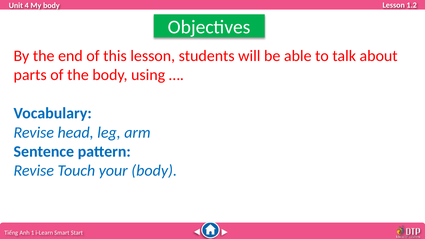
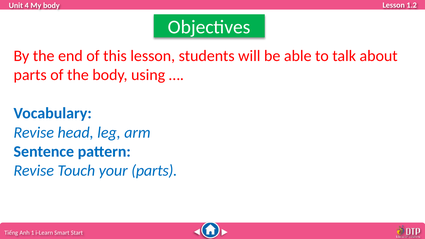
your body: body -> parts (154, 171)
